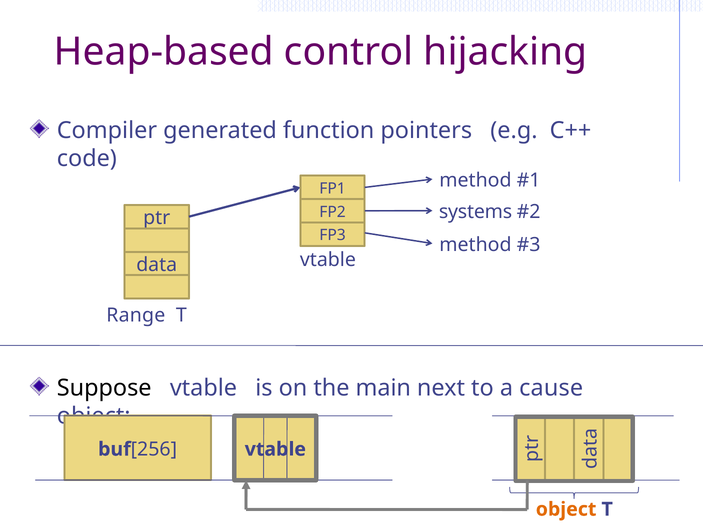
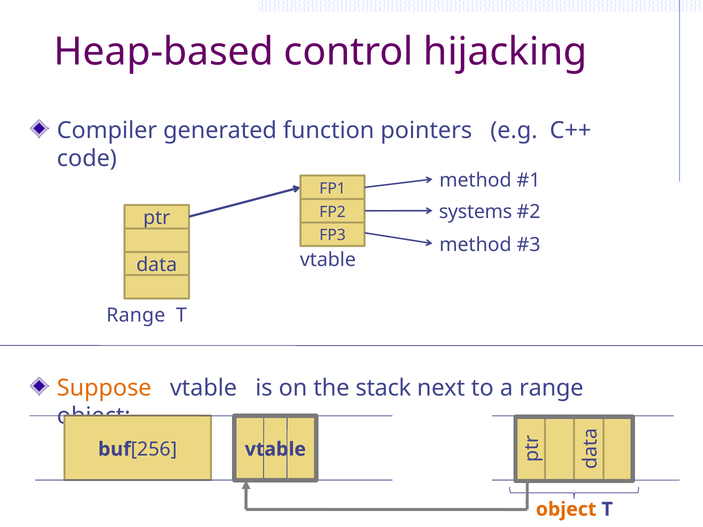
Suppose colour: black -> orange (104, 388)
main: main -> stack (383, 388)
a cause: cause -> range (551, 388)
